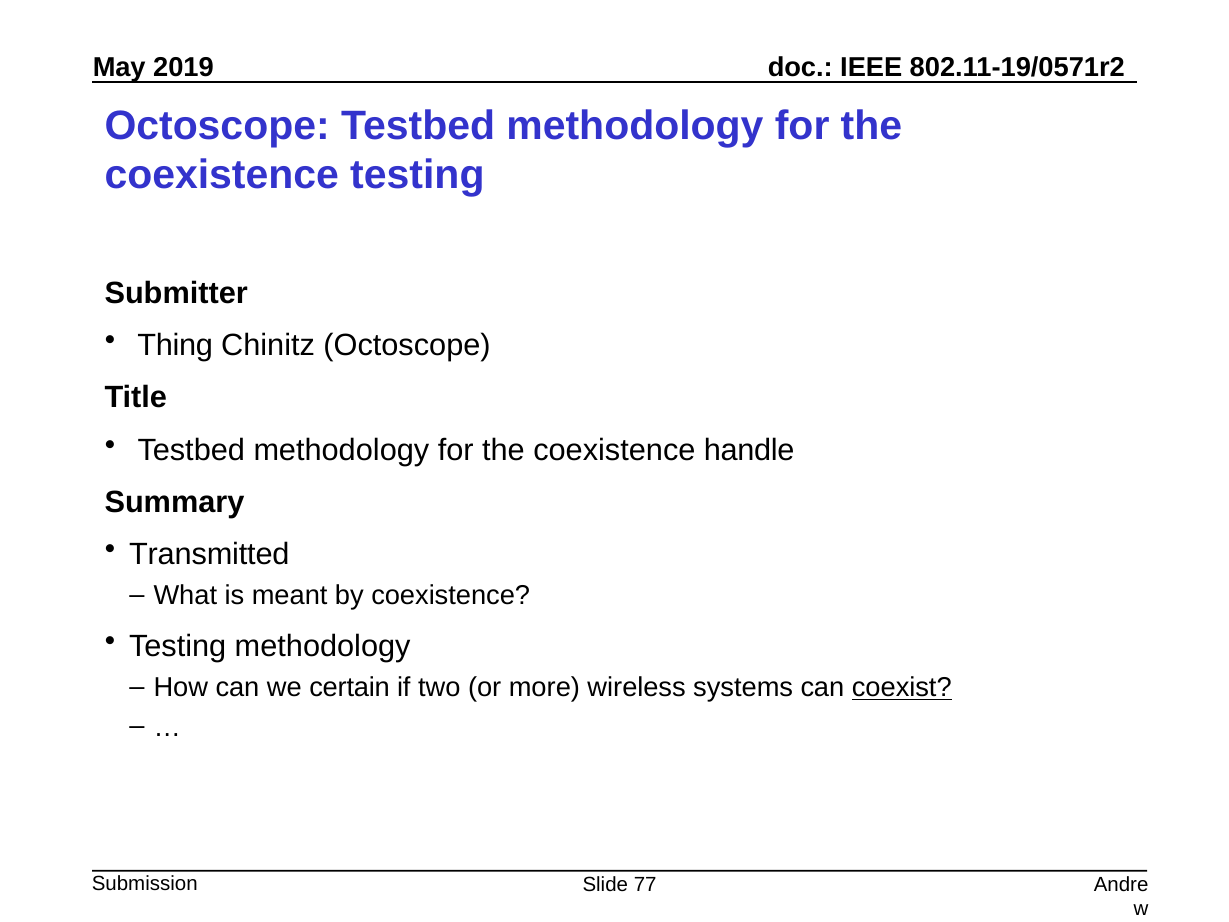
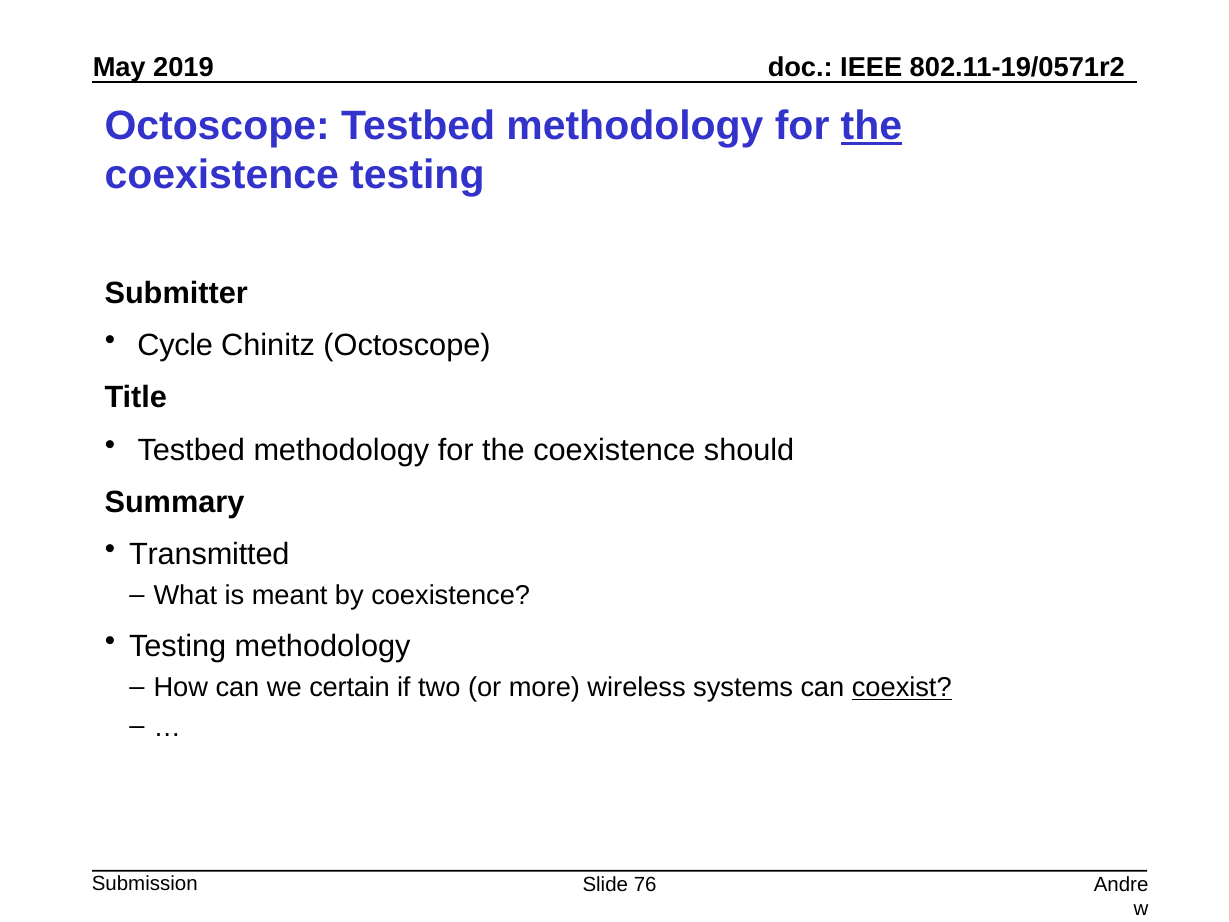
the underline: none -> present (871, 126)
Thing: Thing -> Cycle (175, 345)
handle: handle -> should (749, 450)
77: 77 -> 76 (645, 884)
